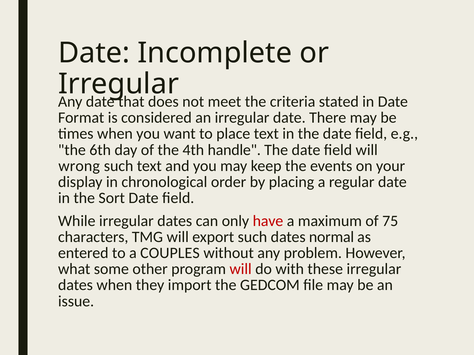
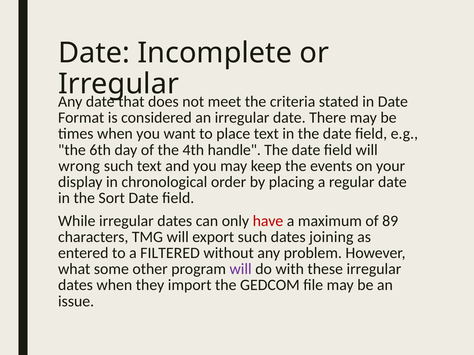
75: 75 -> 89 (390, 221)
normal: normal -> joining (331, 237)
COUPLES: COUPLES -> FILTERED (170, 253)
will colour: red -> purple (241, 269)
